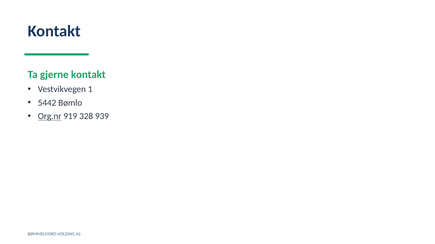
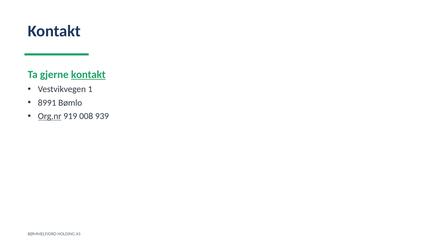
kontakt underline: none -> present (88, 75)
5442: 5442 -> 8991 (47, 103)
328: 328 -> 008 (86, 117)
